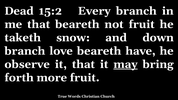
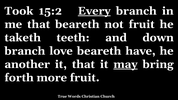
Dead: Dead -> Took (19, 11)
Every underline: none -> present (94, 11)
snow: snow -> teeth (73, 38)
observe: observe -> another (27, 64)
